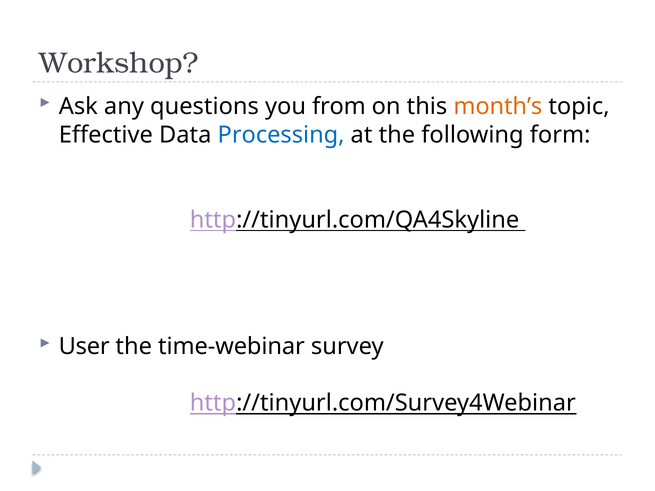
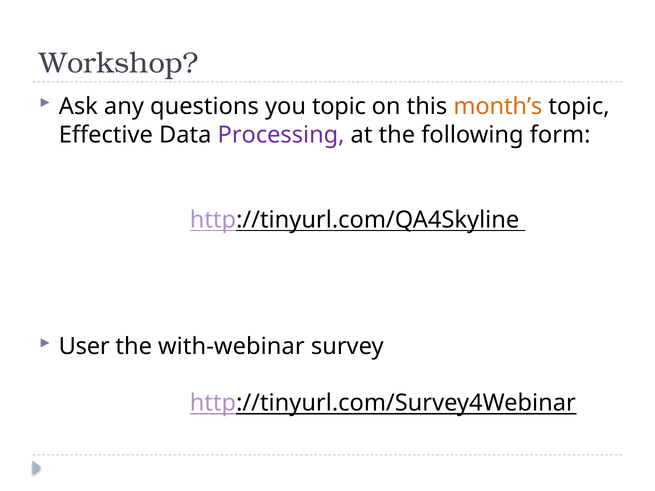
you from: from -> topic (339, 106)
Processing colour: blue -> purple (281, 135)
time-webinar: time-webinar -> with-webinar (231, 347)
